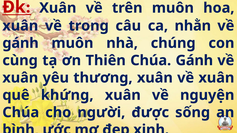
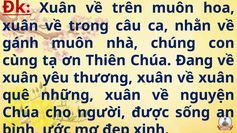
Chúa Gánh: Gánh -> Đang (194, 61)
khứng: khứng -> những (67, 95)
